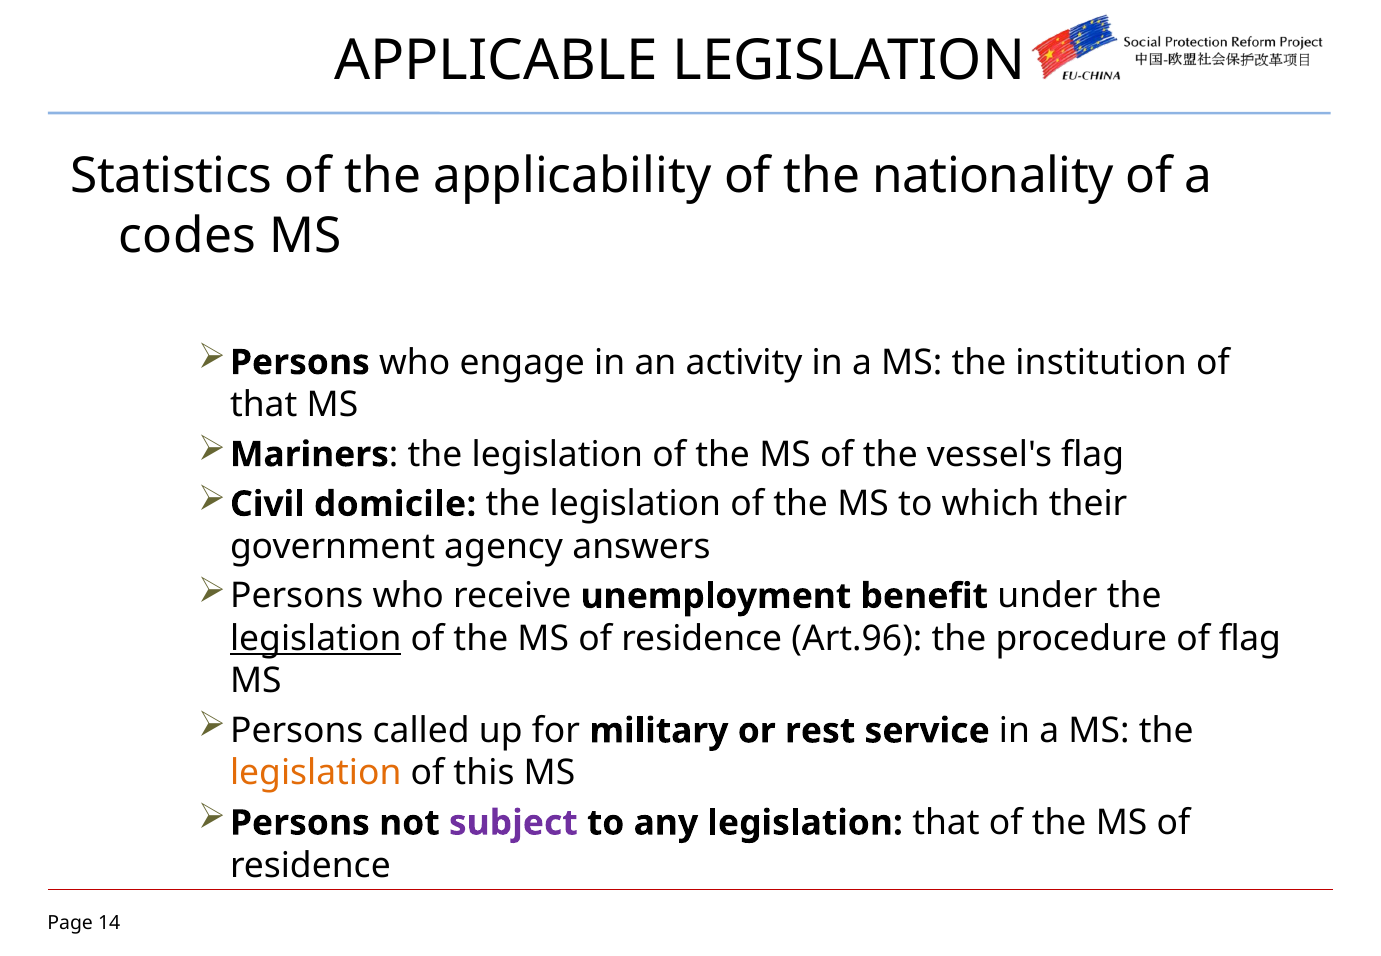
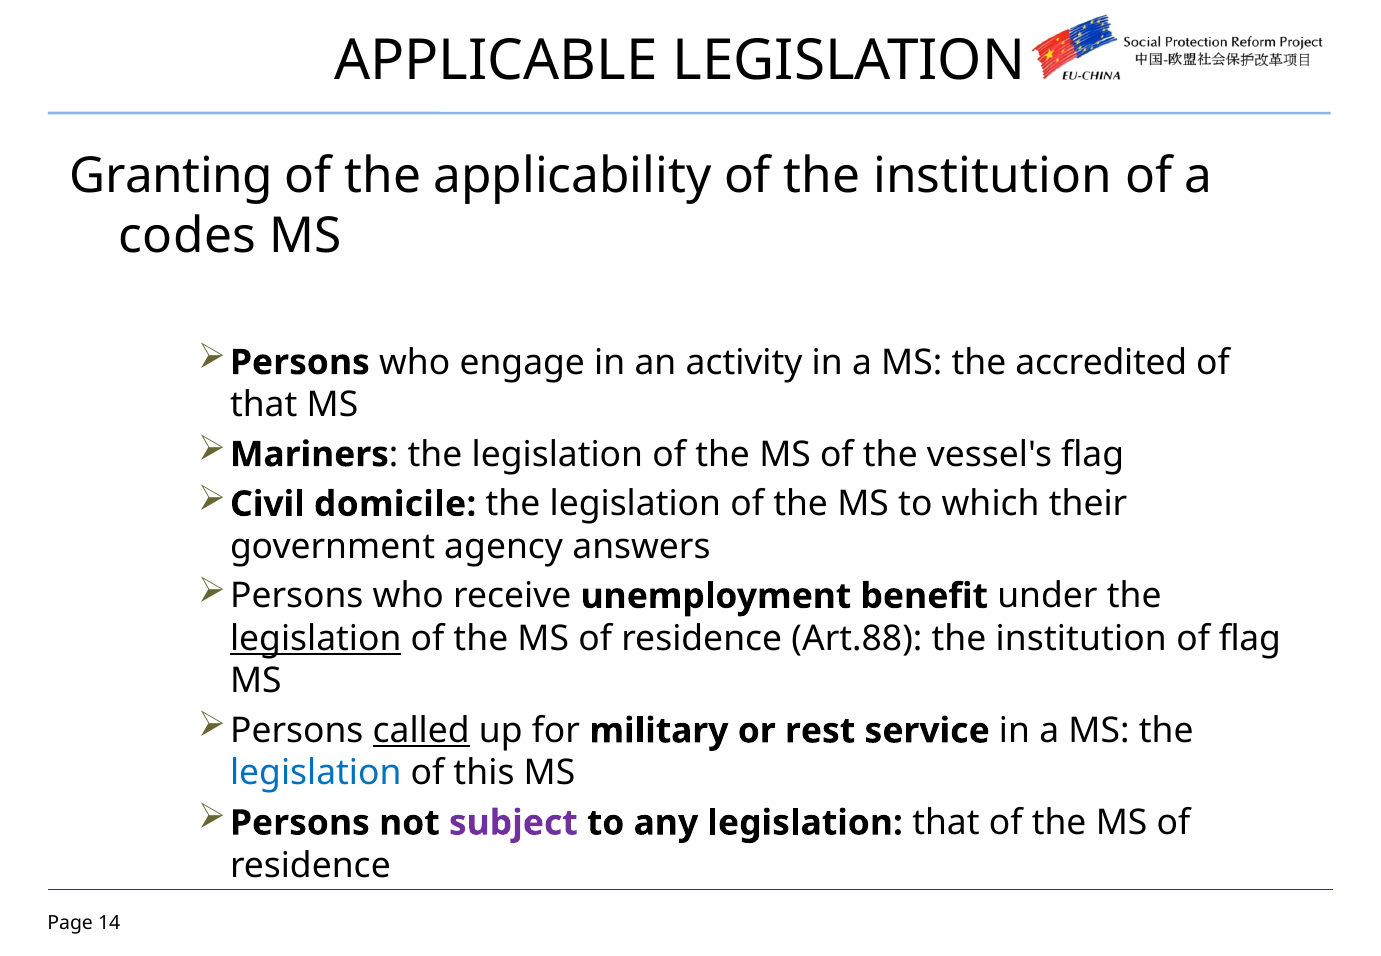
Statistics: Statistics -> Granting (172, 176)
of the nationality: nationality -> institution (993, 176)
institution: institution -> accredited (1101, 362)
Art.96: Art.96 -> Art.88 (857, 639)
procedure: procedure -> institution (1081, 639)
called underline: none -> present (421, 731)
legislation colour: orange -> blue (316, 773)
